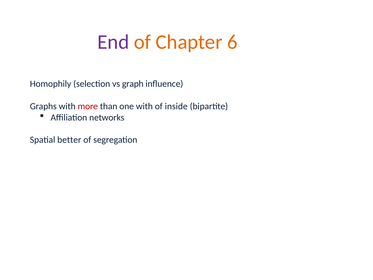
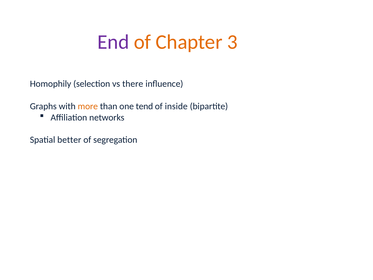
6: 6 -> 3 (232, 42)
graph: graph -> there (133, 84)
more colour: red -> orange (88, 106)
one with: with -> tend (144, 106)
